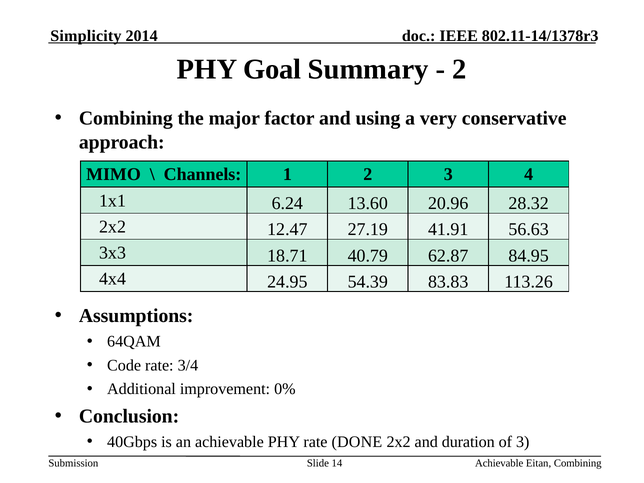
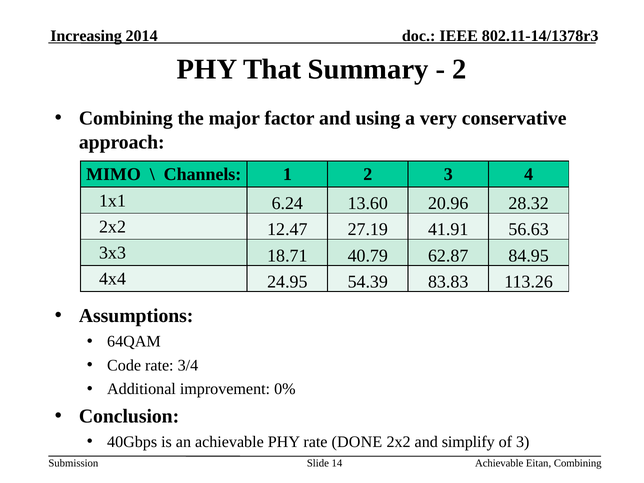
Simplicity: Simplicity -> Increasing (86, 36)
Goal: Goal -> That (272, 69)
duration: duration -> simplify (468, 442)
